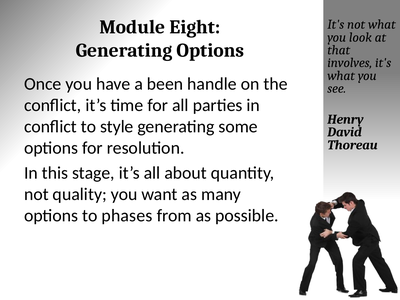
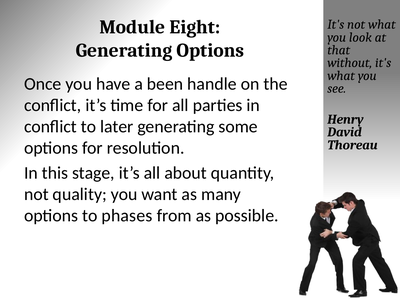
involves: involves -> without (350, 63)
style: style -> later (117, 127)
